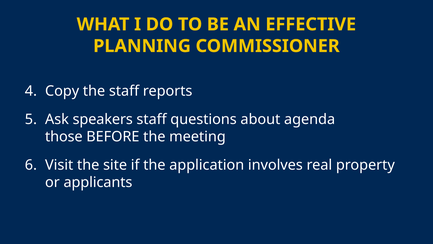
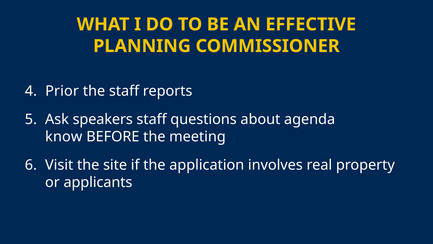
Copy: Copy -> Prior (62, 91)
those: those -> know (64, 136)
